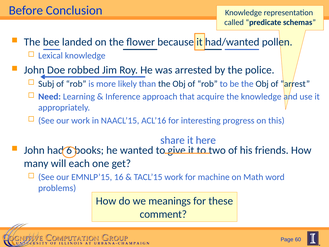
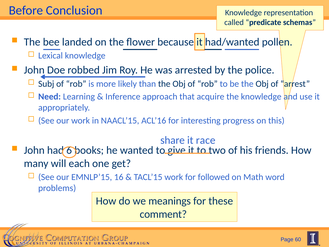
here: here -> race (206, 140)
machine: machine -> followed (214, 177)
